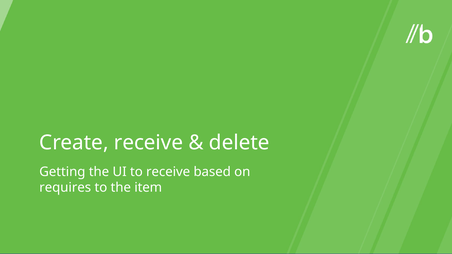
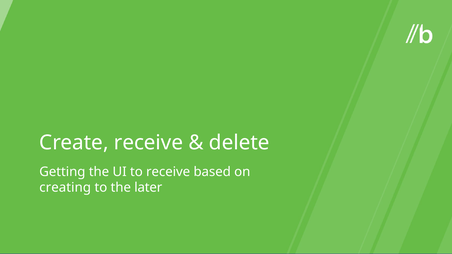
requires: requires -> creating (65, 188)
item: item -> later (148, 188)
